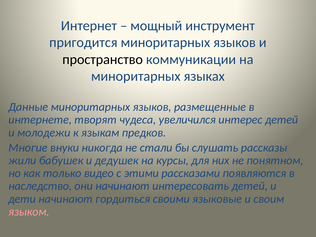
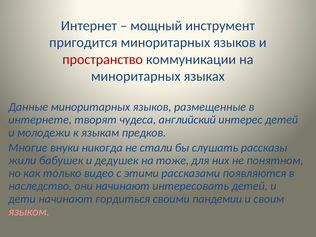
пространство colour: black -> red (103, 59)
увеличился: увеличился -> английский (187, 120)
курсы: курсы -> тоже (172, 160)
языковые: языковые -> пандемии (217, 199)
